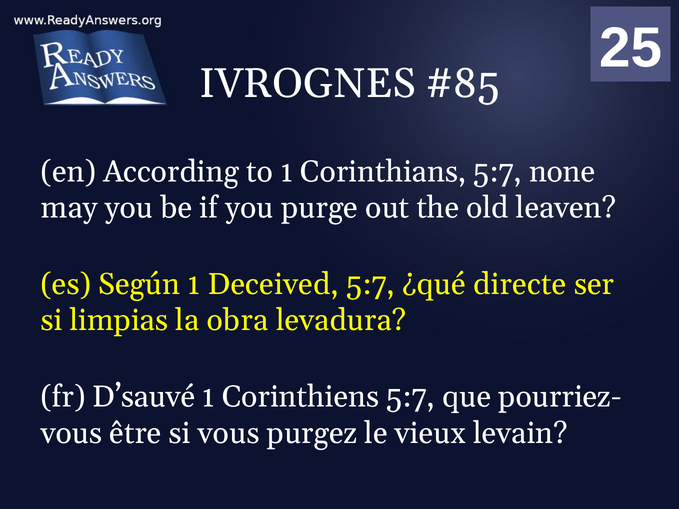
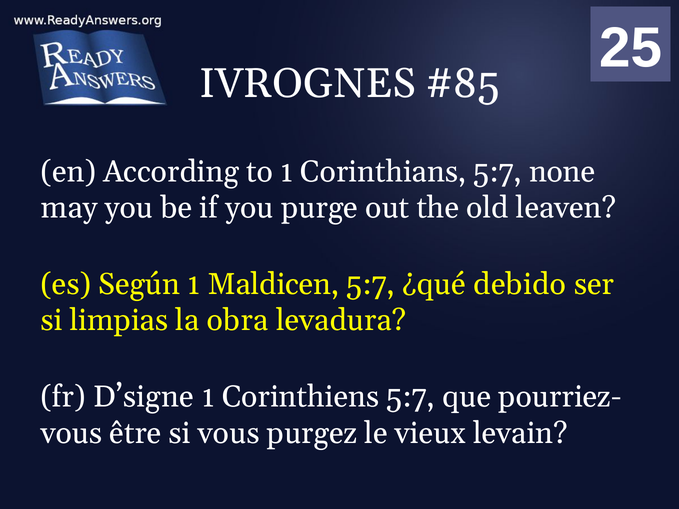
Deceived: Deceived -> Maldicen (273, 284)
directe: directe -> debido (520, 284)
D’sauvé: D’sauvé -> D’signe (143, 397)
